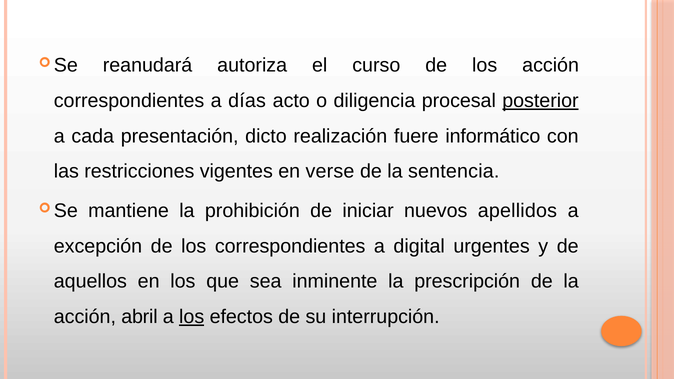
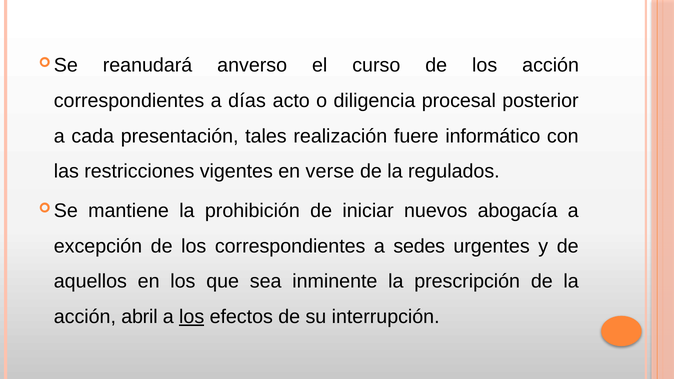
autoriza: autoriza -> anverso (252, 65)
posterior underline: present -> none (540, 101)
dicto: dicto -> tales (266, 136)
sentencia: sentencia -> regulados (454, 171)
apellidos: apellidos -> abogacía (518, 211)
digital: digital -> sedes (419, 246)
